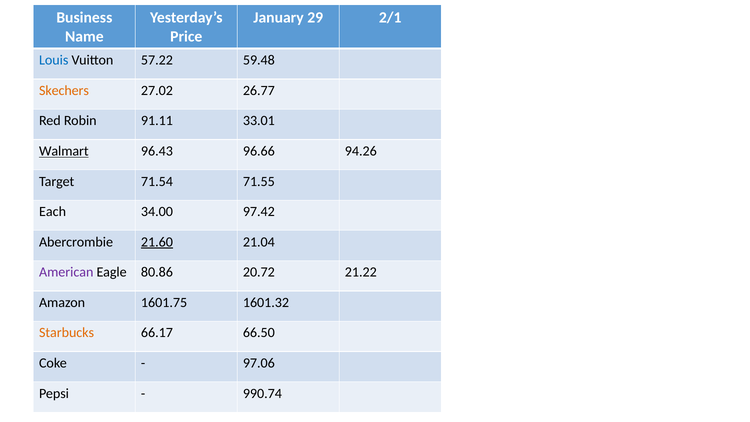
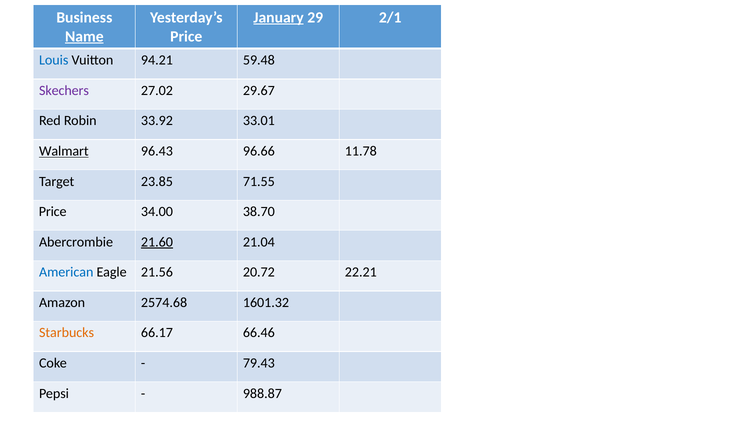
January underline: none -> present (279, 17)
Name underline: none -> present (84, 36)
57.22: 57.22 -> 94.21 (157, 60)
Skechers colour: orange -> purple (64, 91)
26.77: 26.77 -> 29.67 (259, 91)
91.11: 91.11 -> 33.92 (157, 121)
94.26: 94.26 -> 11.78 (361, 151)
71.54: 71.54 -> 23.85 (157, 181)
Each: Each -> Price (53, 212)
97.42: 97.42 -> 38.70 (259, 212)
American colour: purple -> blue (66, 272)
80.86: 80.86 -> 21.56 (157, 272)
21.22: 21.22 -> 22.21 (361, 272)
1601.75: 1601.75 -> 2574.68 (164, 302)
66.50: 66.50 -> 66.46 (259, 333)
97.06: 97.06 -> 79.43 (259, 363)
990.74: 990.74 -> 988.87 (262, 393)
